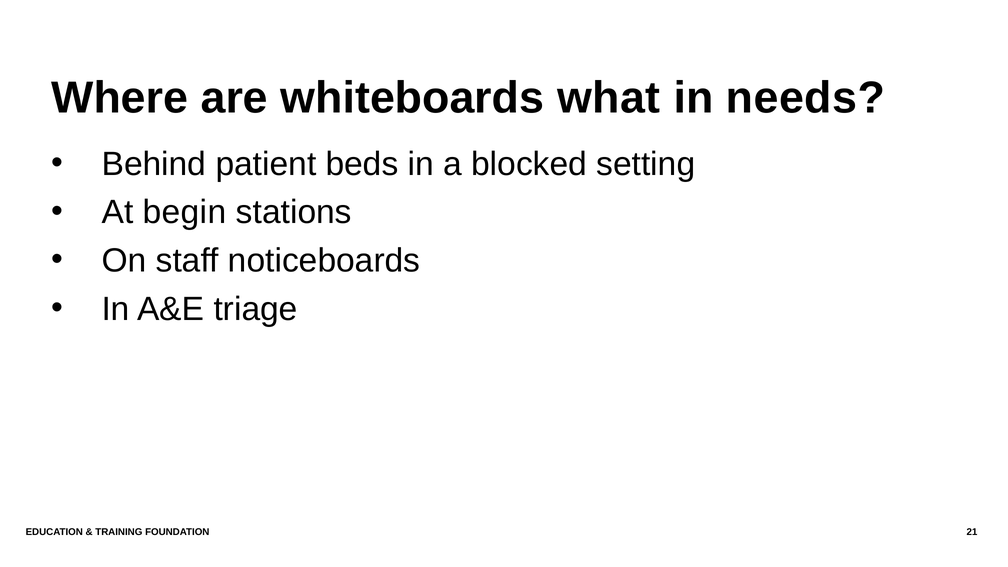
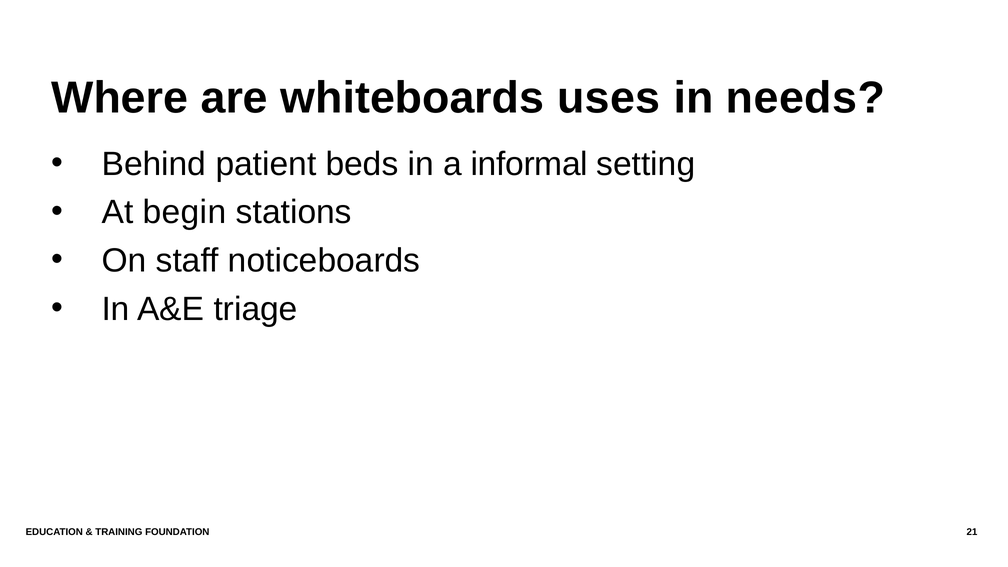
what: what -> uses (609, 98)
blocked: blocked -> informal (529, 164)
